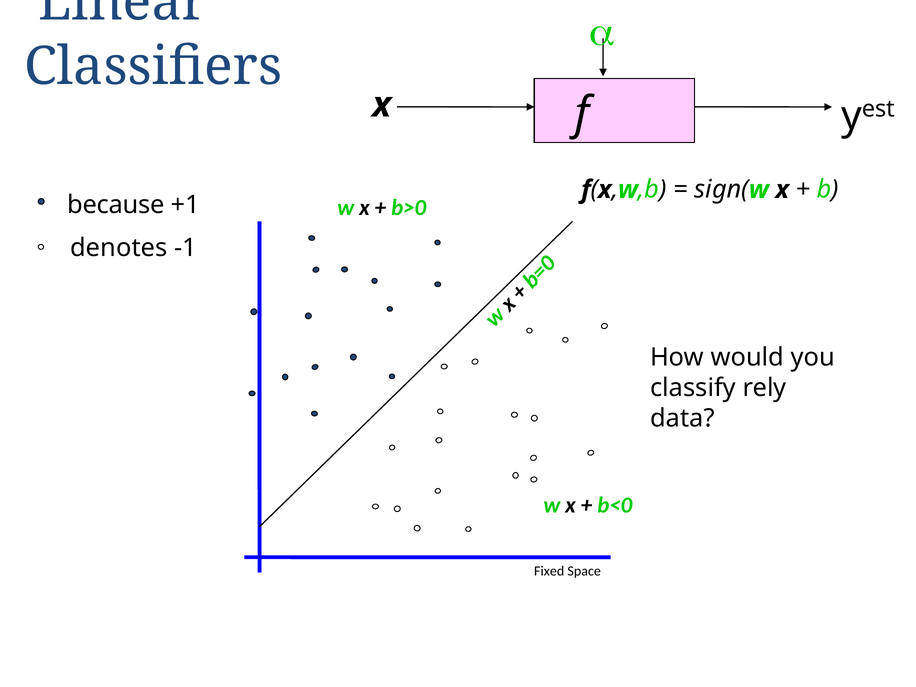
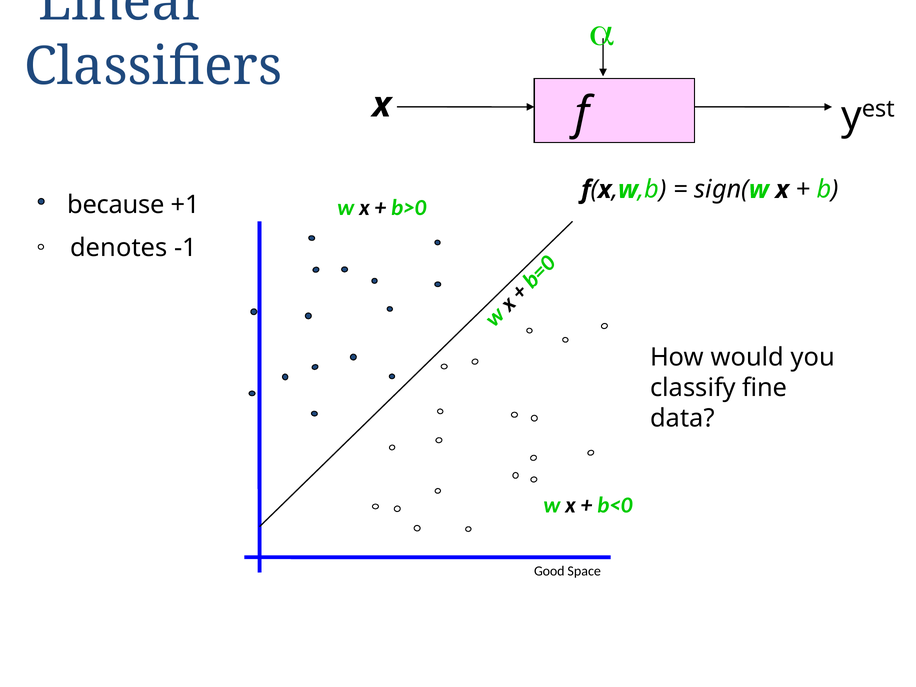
rely: rely -> fine (765, 388)
Fixed: Fixed -> Good (549, 571)
